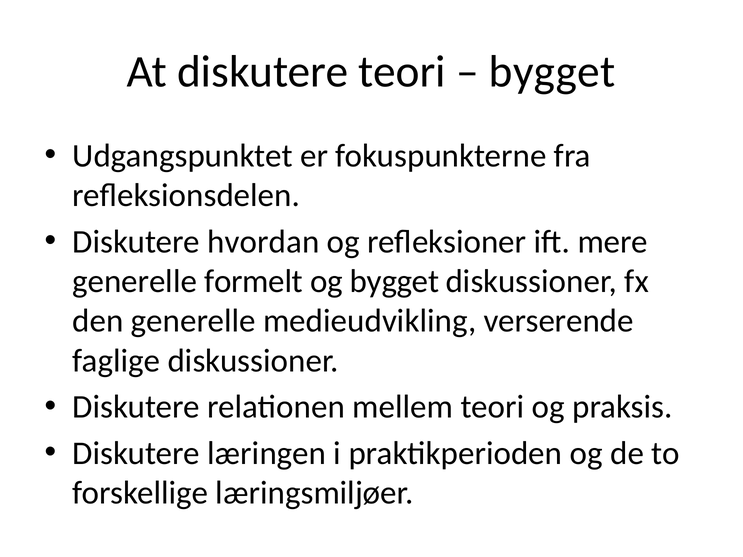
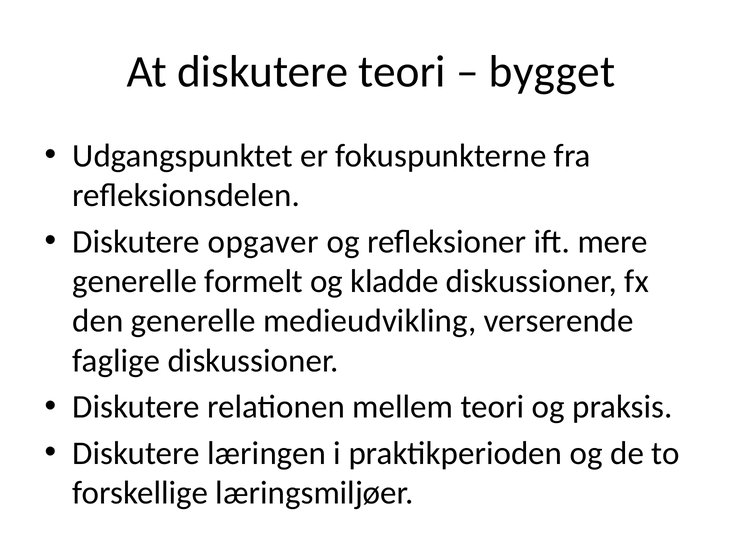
hvordan: hvordan -> opgaver (263, 242)
og bygget: bygget -> kladde (394, 282)
